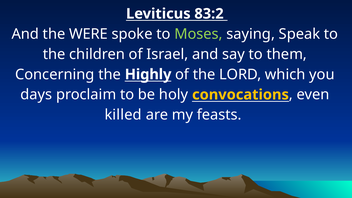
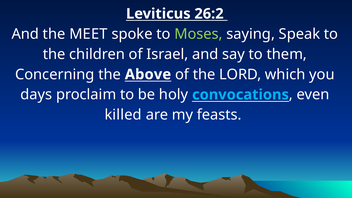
83:2: 83:2 -> 26:2 (209, 14)
WERE: WERE -> MEET (88, 34)
Highly: Highly -> Above (148, 74)
convocations colour: yellow -> light blue (240, 95)
